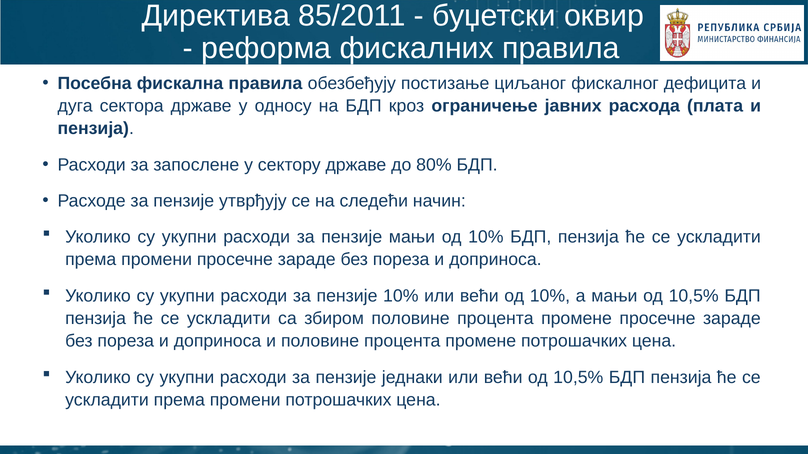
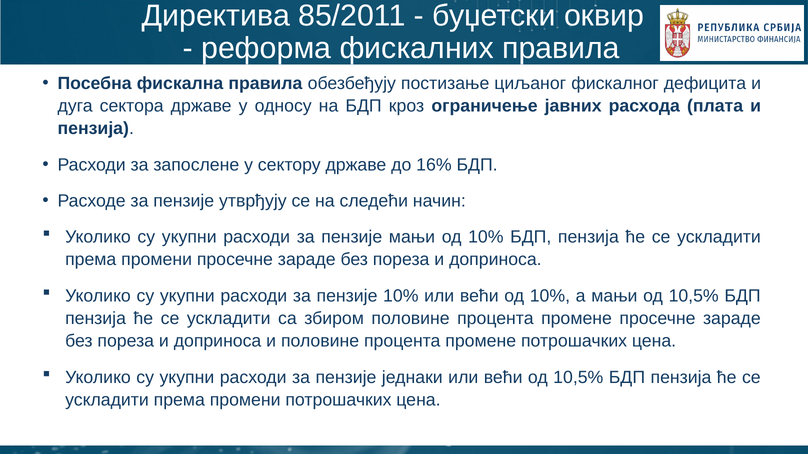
80%: 80% -> 16% (434, 165)
